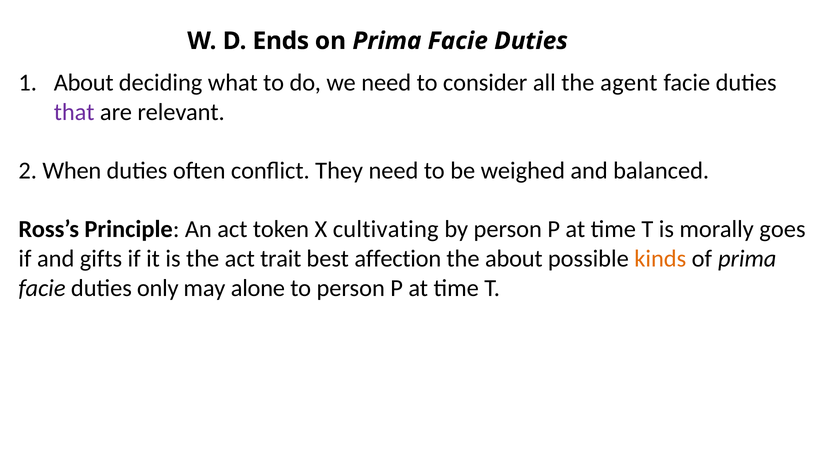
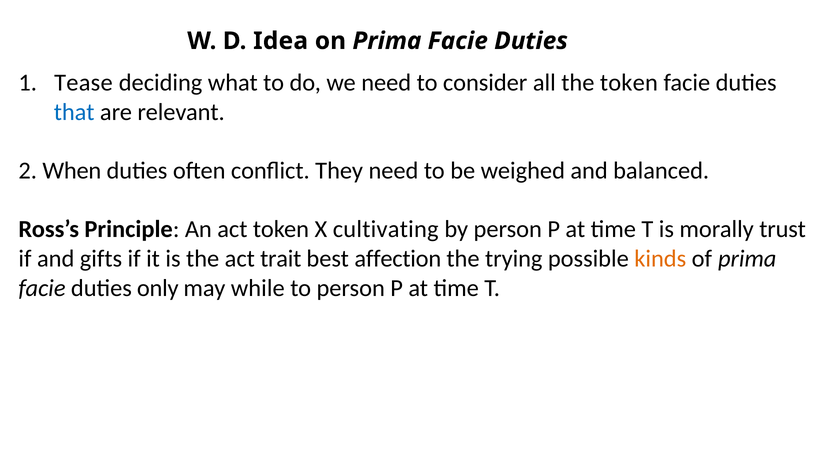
Ends: Ends -> Idea (281, 41)
About: About -> Tease (83, 83)
the agent: agent -> token (629, 83)
that colour: purple -> blue (74, 112)
goes: goes -> trust (783, 230)
the about: about -> trying (514, 259)
alone: alone -> while (258, 288)
